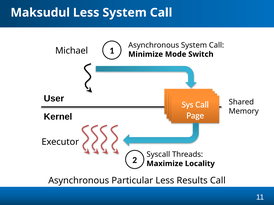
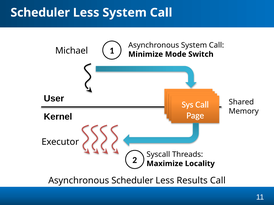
Maksudul: Maksudul -> Scheduler (40, 13)
Asynchronous Particular: Particular -> Scheduler (132, 181)
